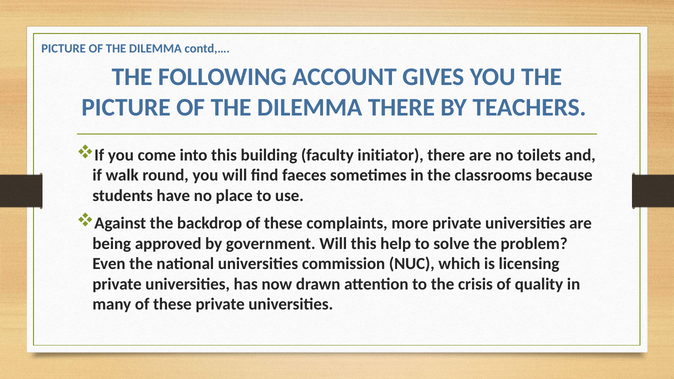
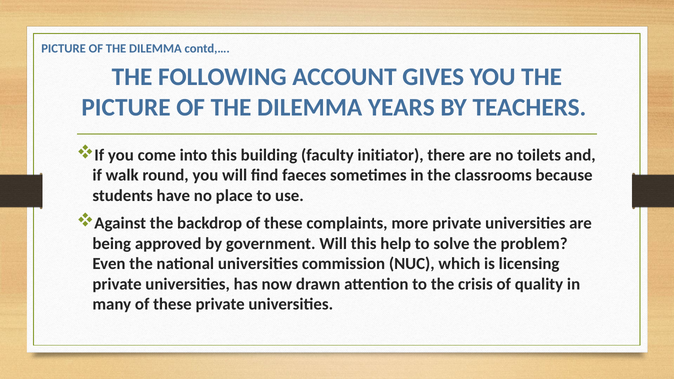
DILEMMA THERE: THERE -> YEARS (401, 107)
